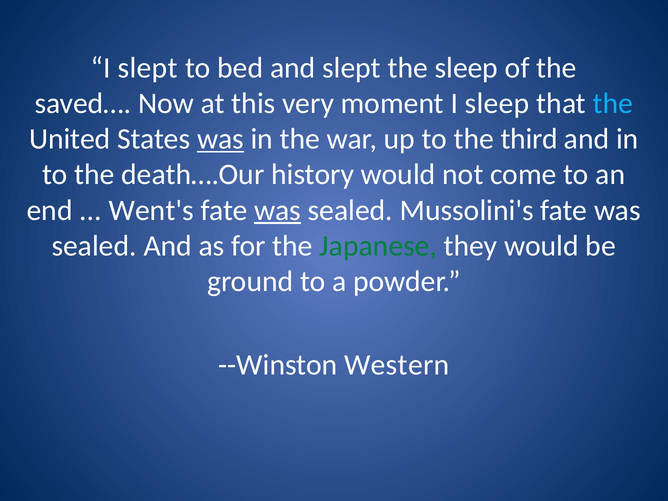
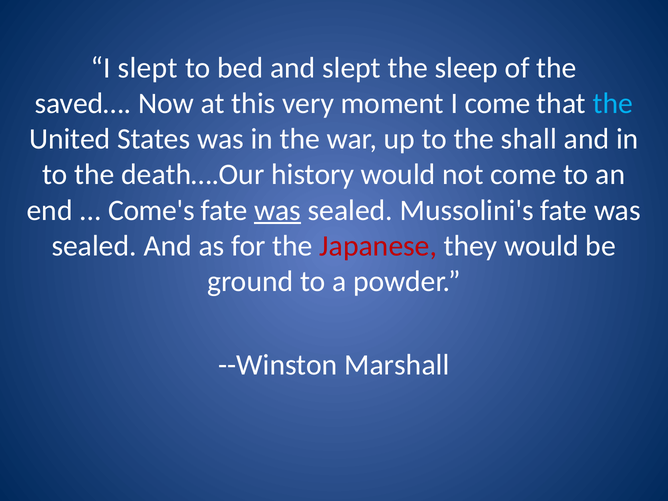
I sleep: sleep -> come (497, 103)
was underline: present -> none (221, 139)
third: third -> shall (529, 139)
Went's: Went's -> Come's (151, 210)
Japanese colour: green -> red (378, 246)
Western: Western -> Marshall (397, 365)
